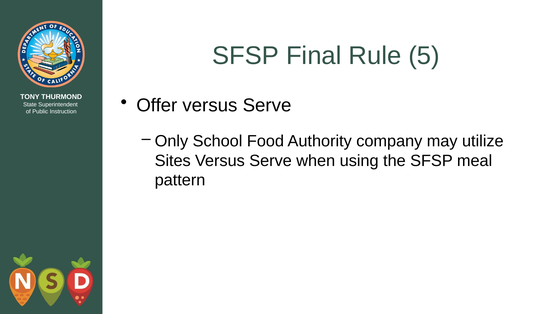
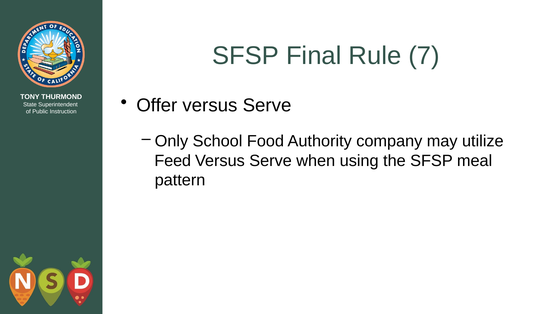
5: 5 -> 7 (424, 56)
Sites: Sites -> Feed (173, 161)
